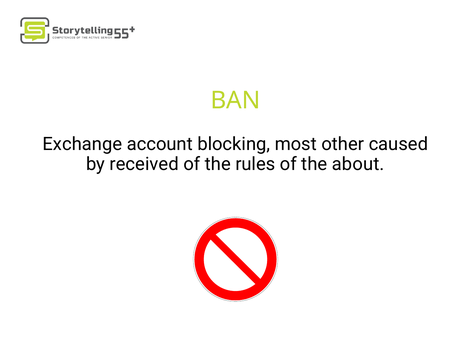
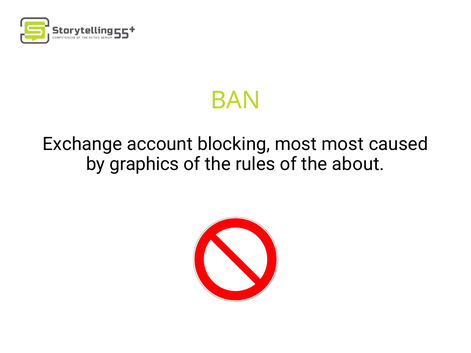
most other: other -> most (343, 144)
received: received -> graphics (144, 164)
